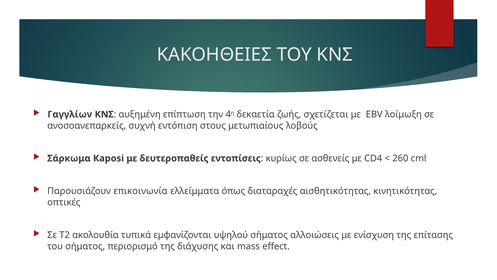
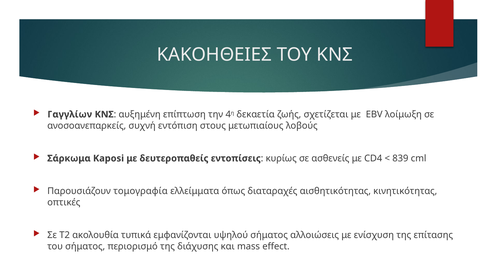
260: 260 -> 839 (400, 158)
επικοινωνία: επικοινωνία -> τομογραφία (140, 191)
